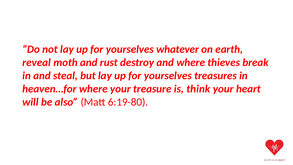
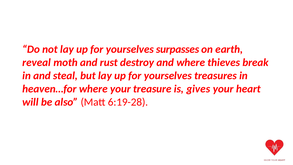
whatever: whatever -> surpasses (178, 49)
think: think -> gives (198, 89)
6:19-80: 6:19-80 -> 6:19-28 (128, 102)
